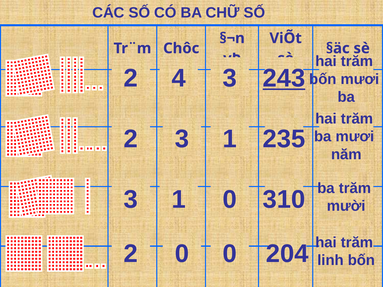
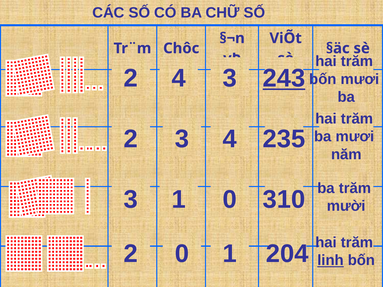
2 3 1: 1 -> 4 (230, 139)
0 0: 0 -> 1 (230, 254)
linh underline: none -> present (331, 261)
